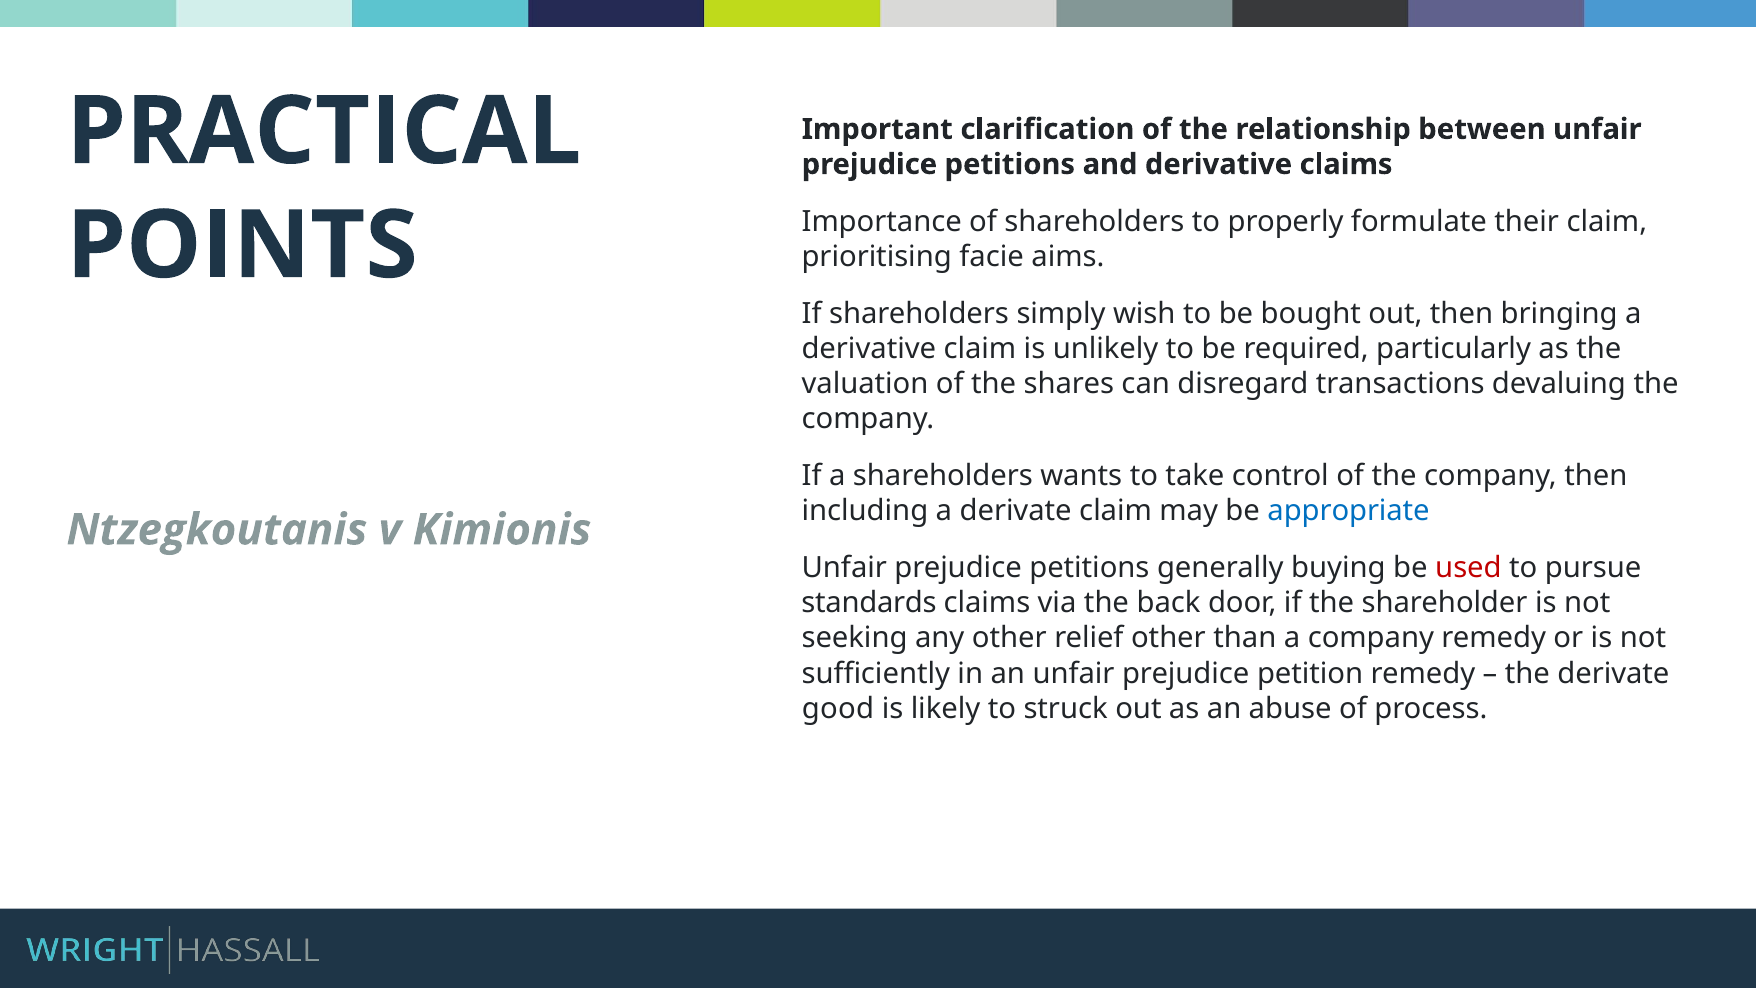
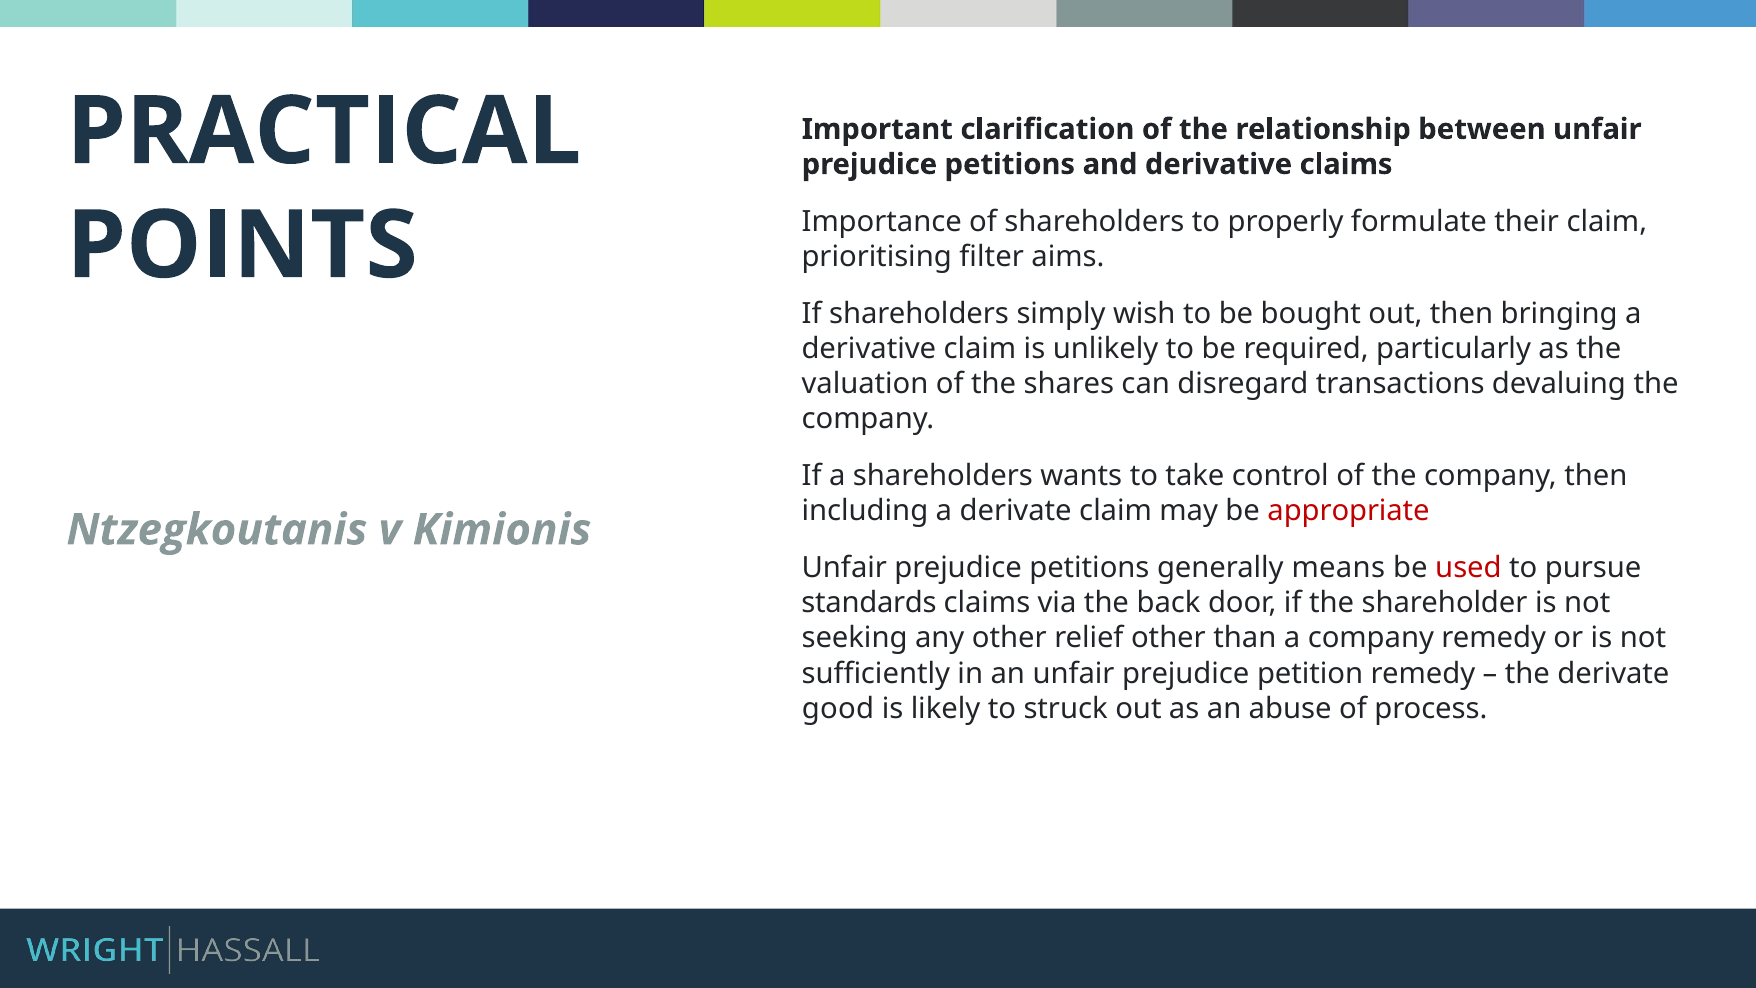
facie: facie -> filter (992, 256)
appropriate colour: blue -> red (1349, 511)
buying: buying -> means (1338, 568)
